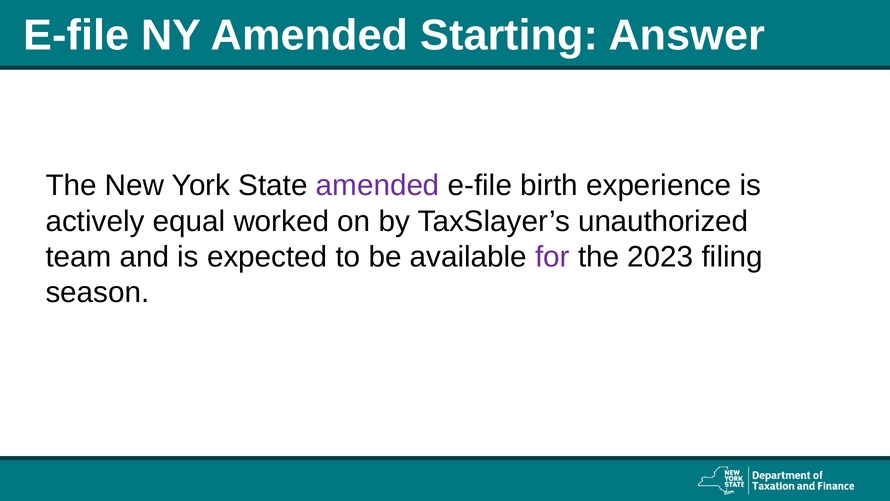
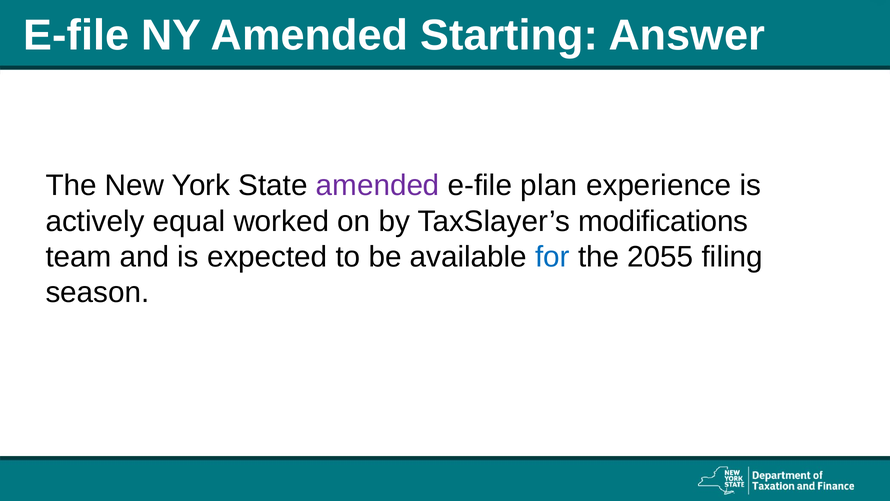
birth: birth -> plan (549, 185)
unauthorized: unauthorized -> modifications (663, 221)
for colour: purple -> blue (552, 257)
2023: 2023 -> 2055 (660, 257)
